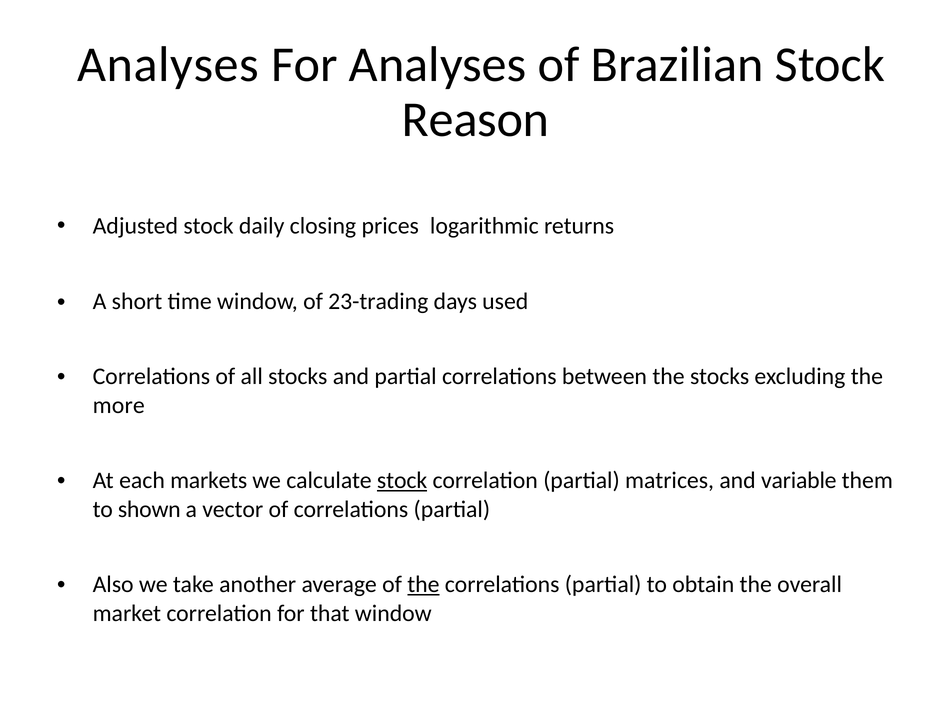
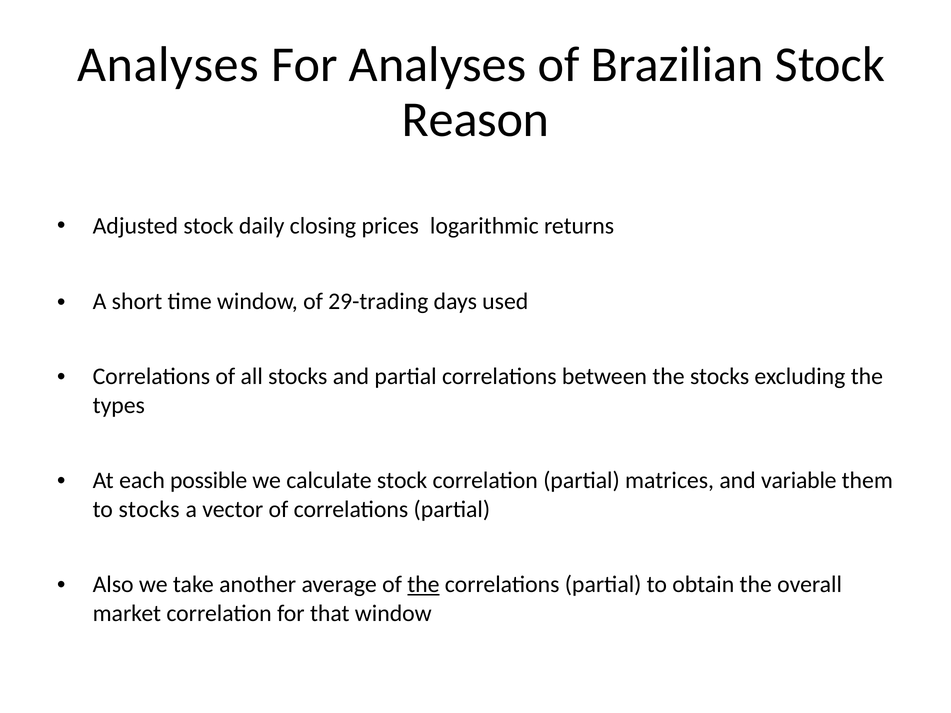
23-trading: 23-trading -> 29-trading (378, 302)
more: more -> types (119, 406)
markets: markets -> possible (209, 481)
stock underline: present -> none (402, 481)
to shown: shown -> stocks (149, 510)
